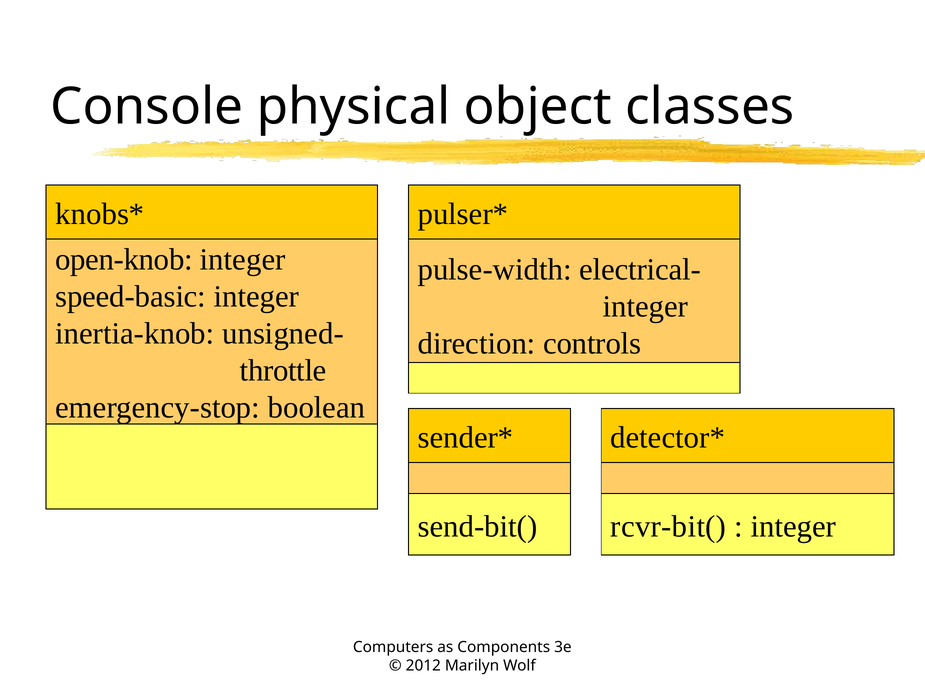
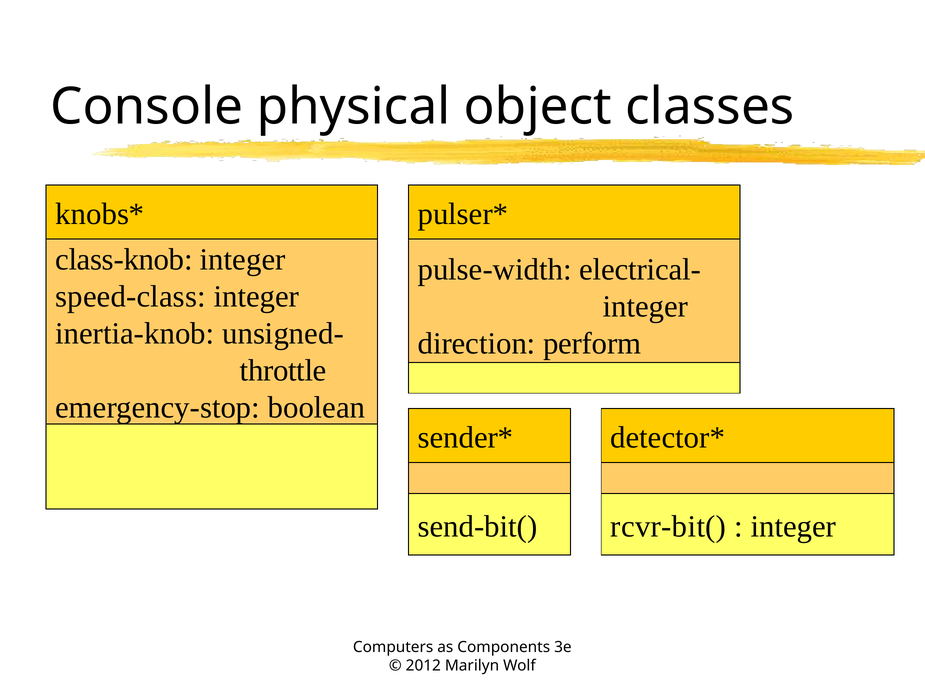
open-knob: open-knob -> class-knob (124, 260)
speed-basic: speed-basic -> speed-class (131, 297)
controls: controls -> perform (592, 344)
